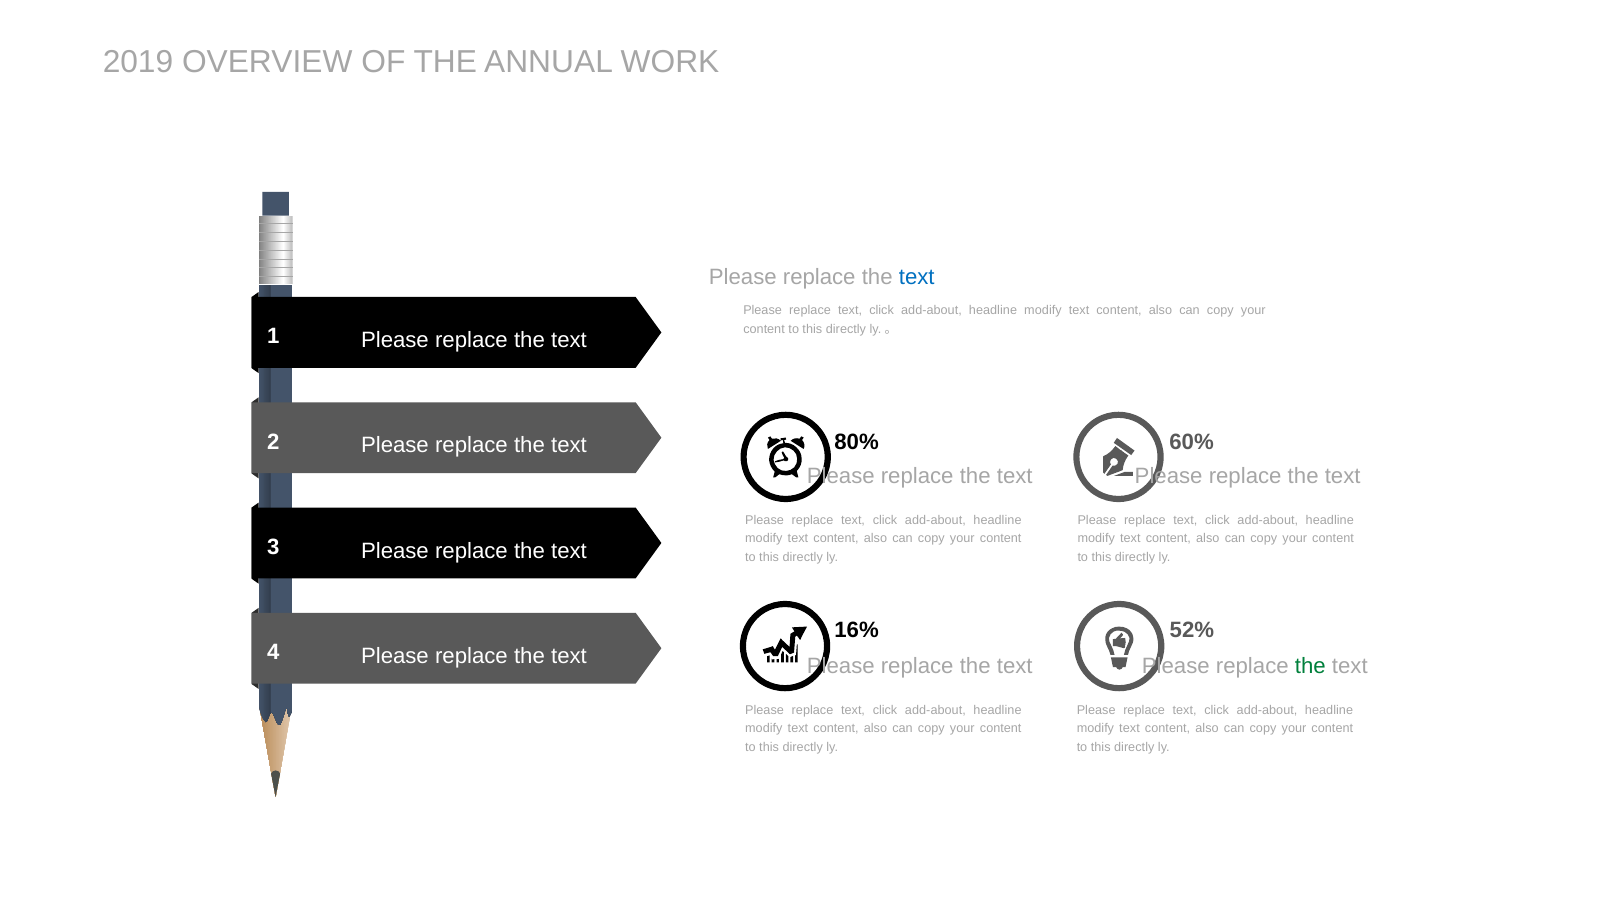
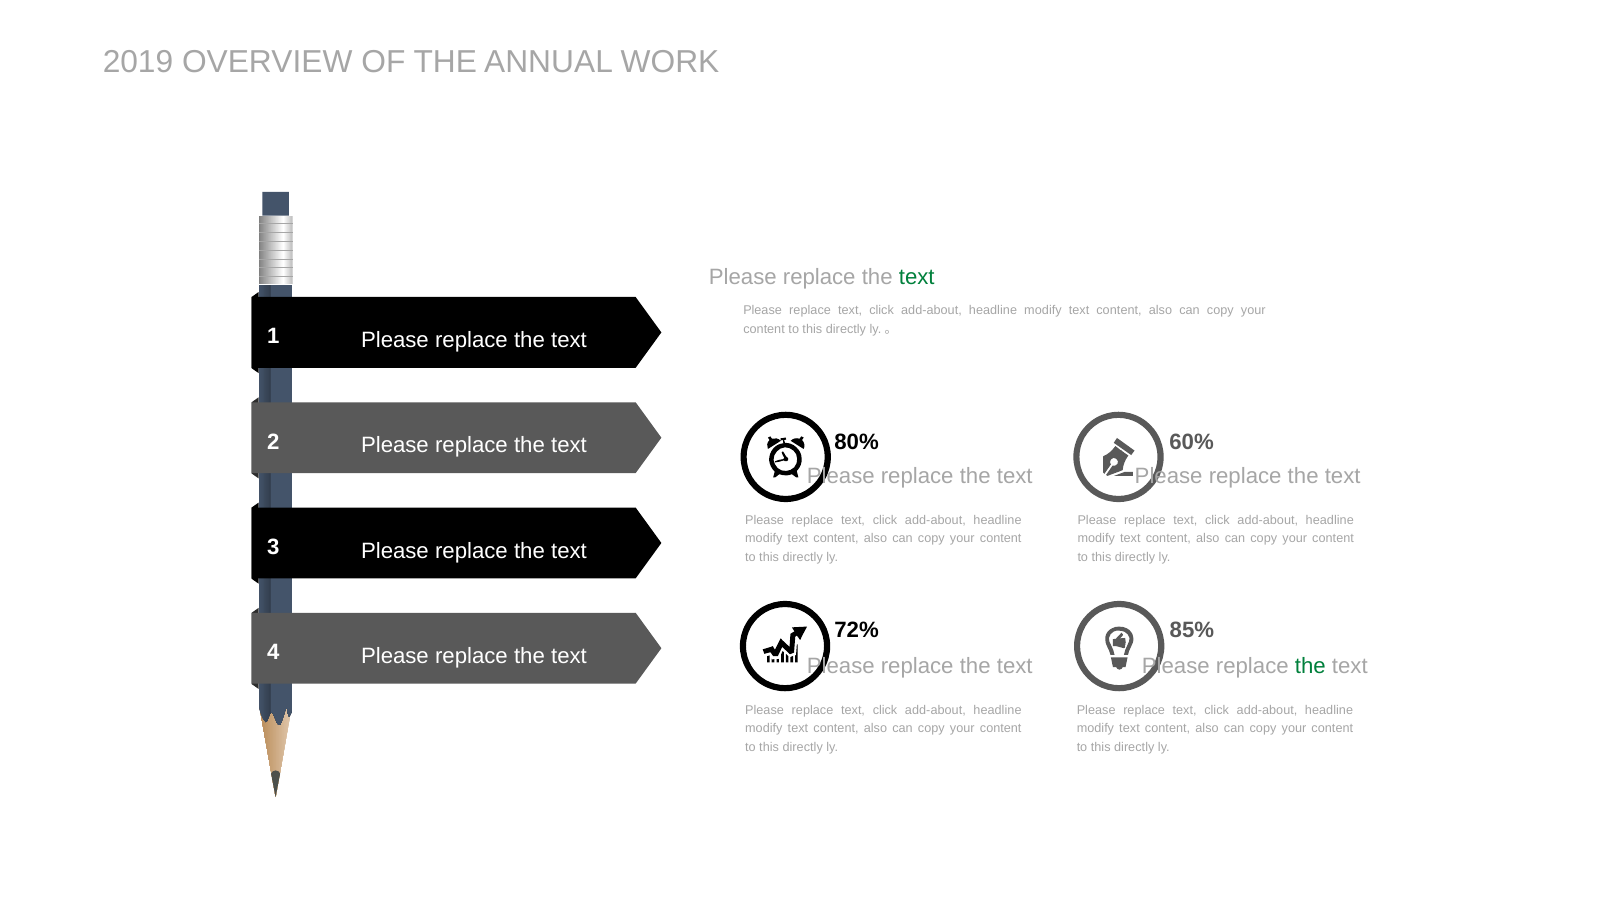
text colour: blue -> green (917, 277)
16%: 16% -> 72% (857, 631)
52%: 52% -> 85% (1192, 631)
